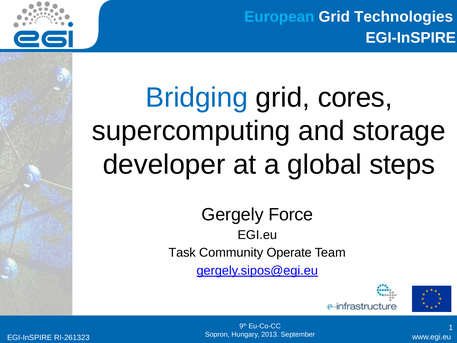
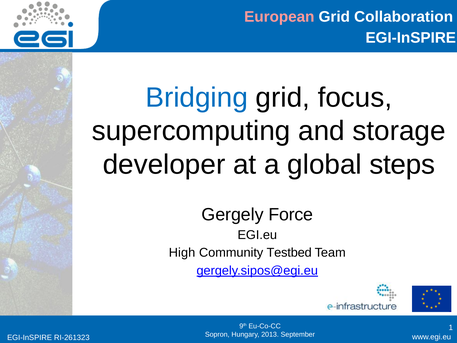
European colour: light blue -> pink (279, 17)
Technologies: Technologies -> Collaboration (404, 17)
cores: cores -> focus (355, 97)
Task: Task -> High (182, 253)
Operate: Operate -> Testbed (289, 253)
